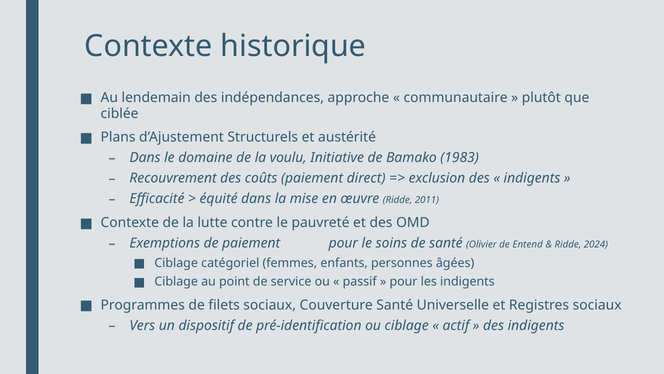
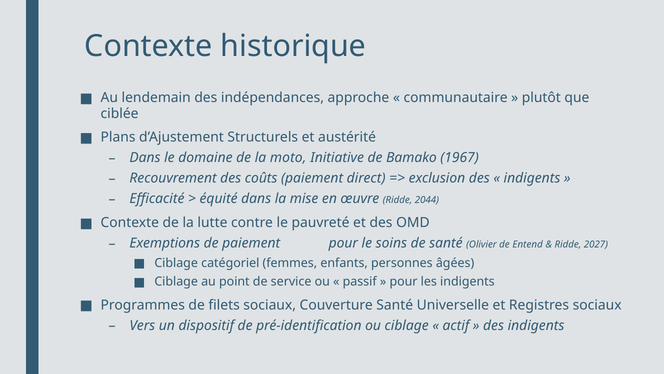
voulu: voulu -> moto (288, 158)
1983: 1983 -> 1967 (460, 158)
2011: 2011 -> 2044 (427, 200)
2024: 2024 -> 2027 (596, 244)
